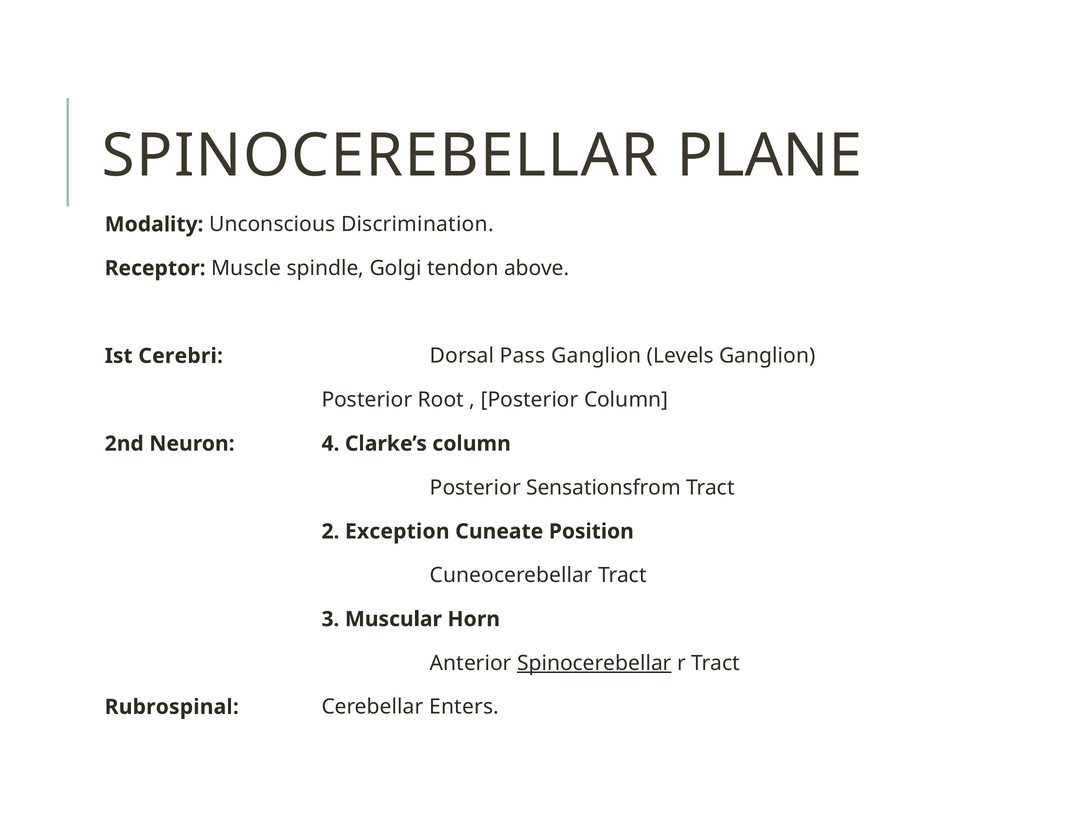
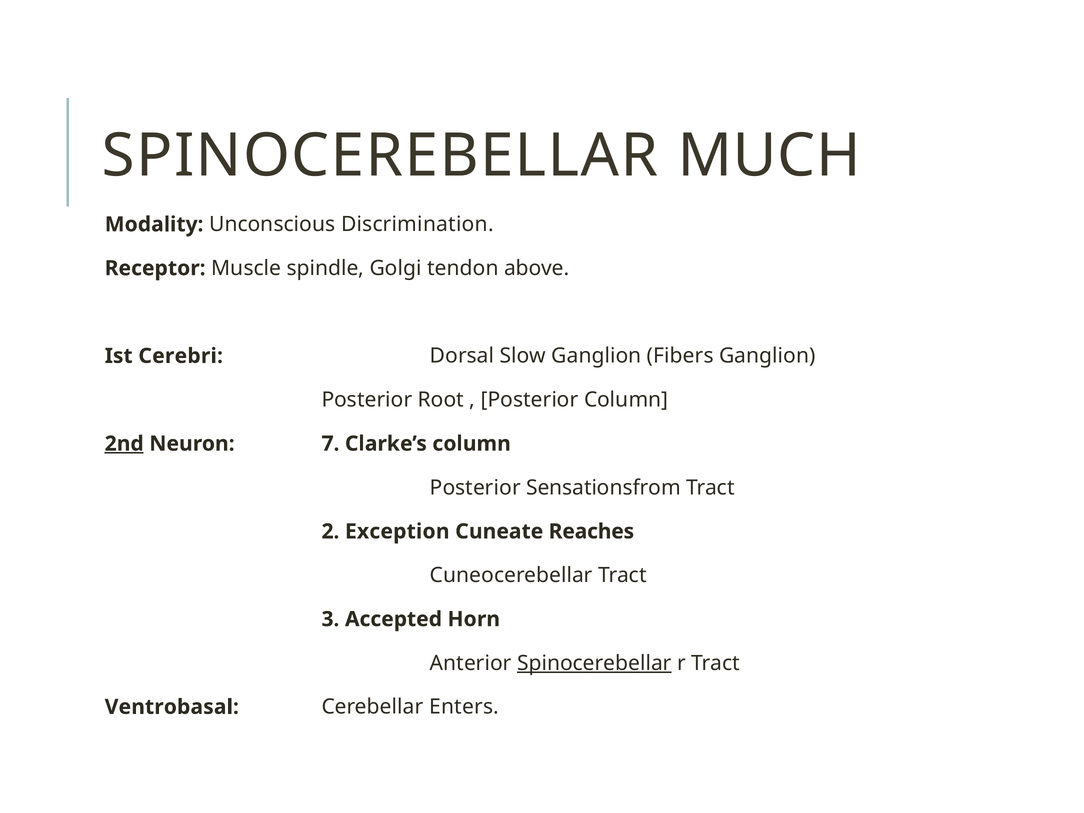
PLANE: PLANE -> MUCH (769, 156)
Pass: Pass -> Slow (523, 356)
Levels: Levels -> Fibers (680, 356)
2nd underline: none -> present (124, 444)
4: 4 -> 7 (330, 444)
Position: Position -> Reaches (591, 531)
Muscular: Muscular -> Accepted (393, 619)
Rubrospinal: Rubrospinal -> Ventrobasal (172, 707)
